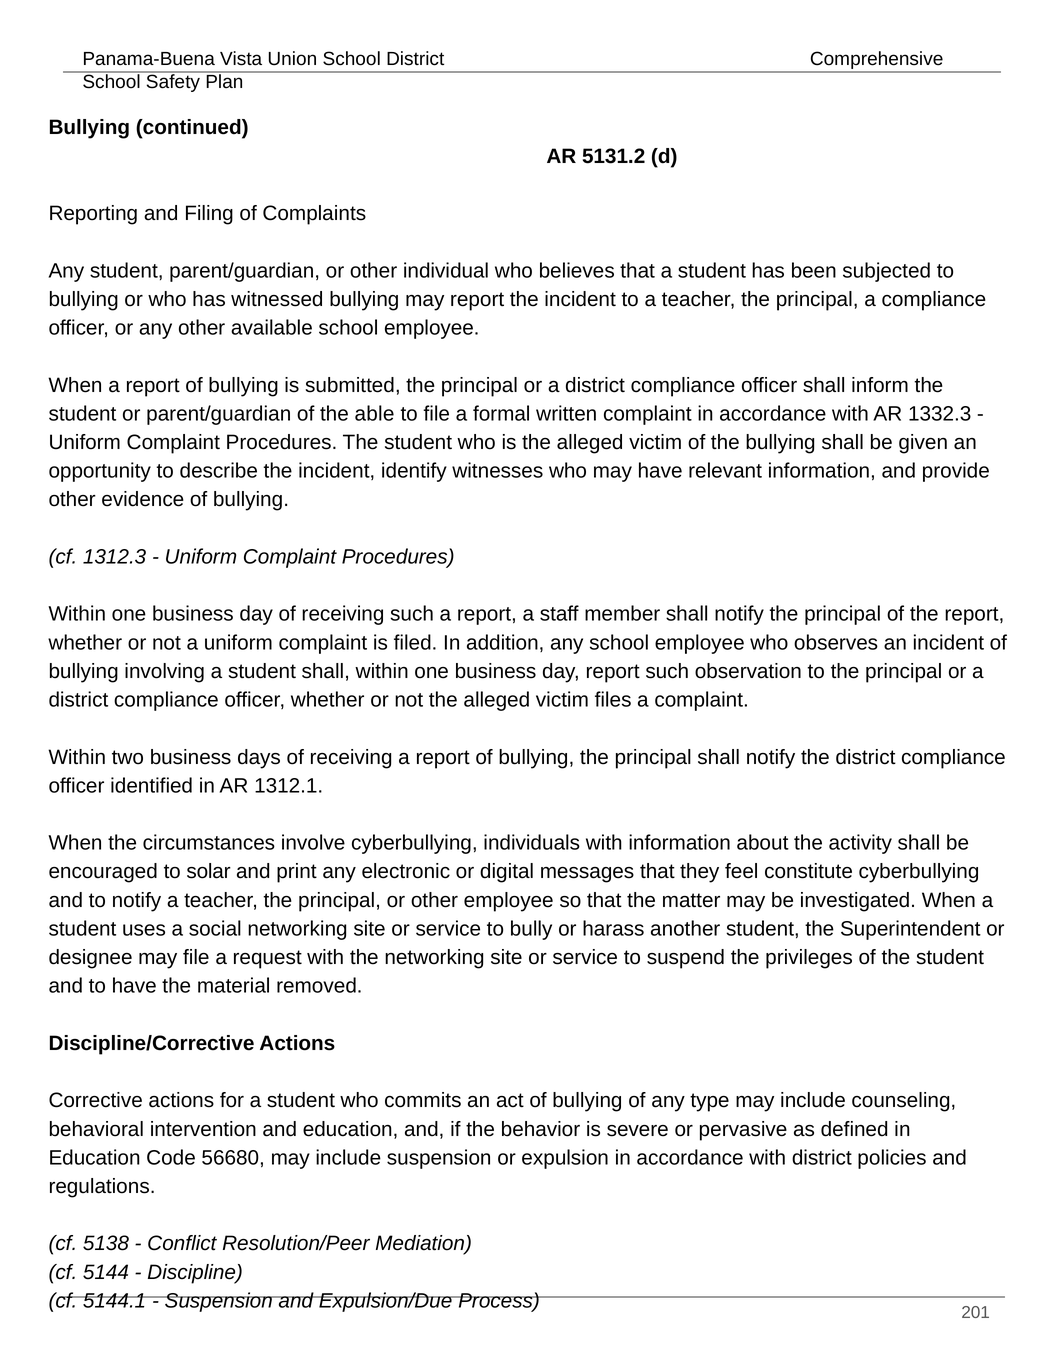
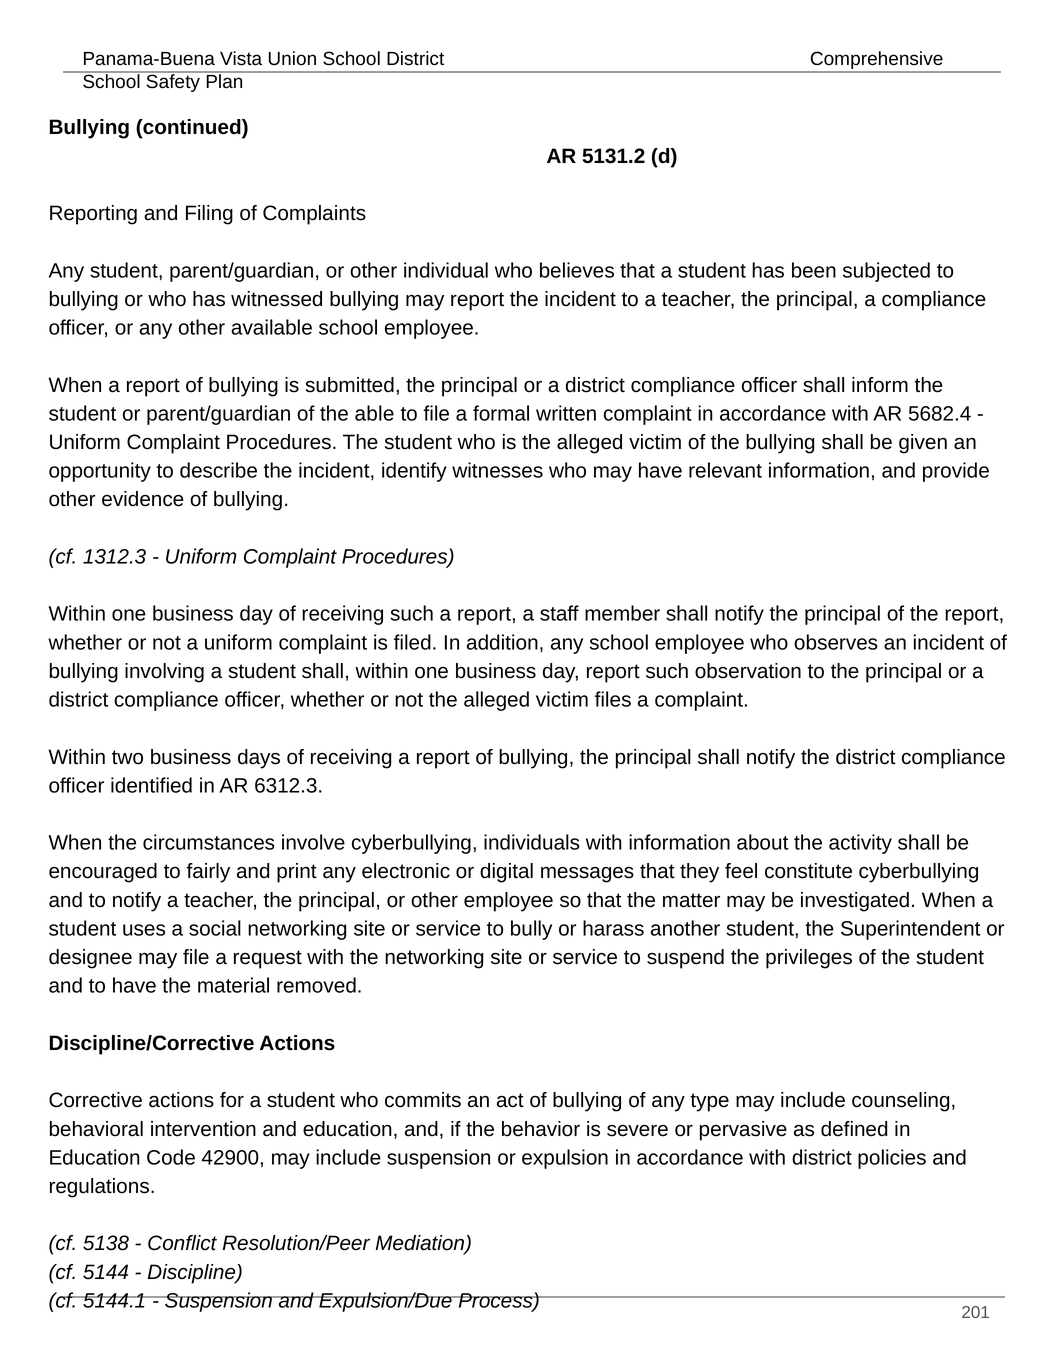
1332.3: 1332.3 -> 5682.4 (940, 414)
1312.1: 1312.1 -> 6312.3 (289, 786)
solar: solar -> fairly (208, 872)
56680: 56680 -> 42900 (233, 1158)
